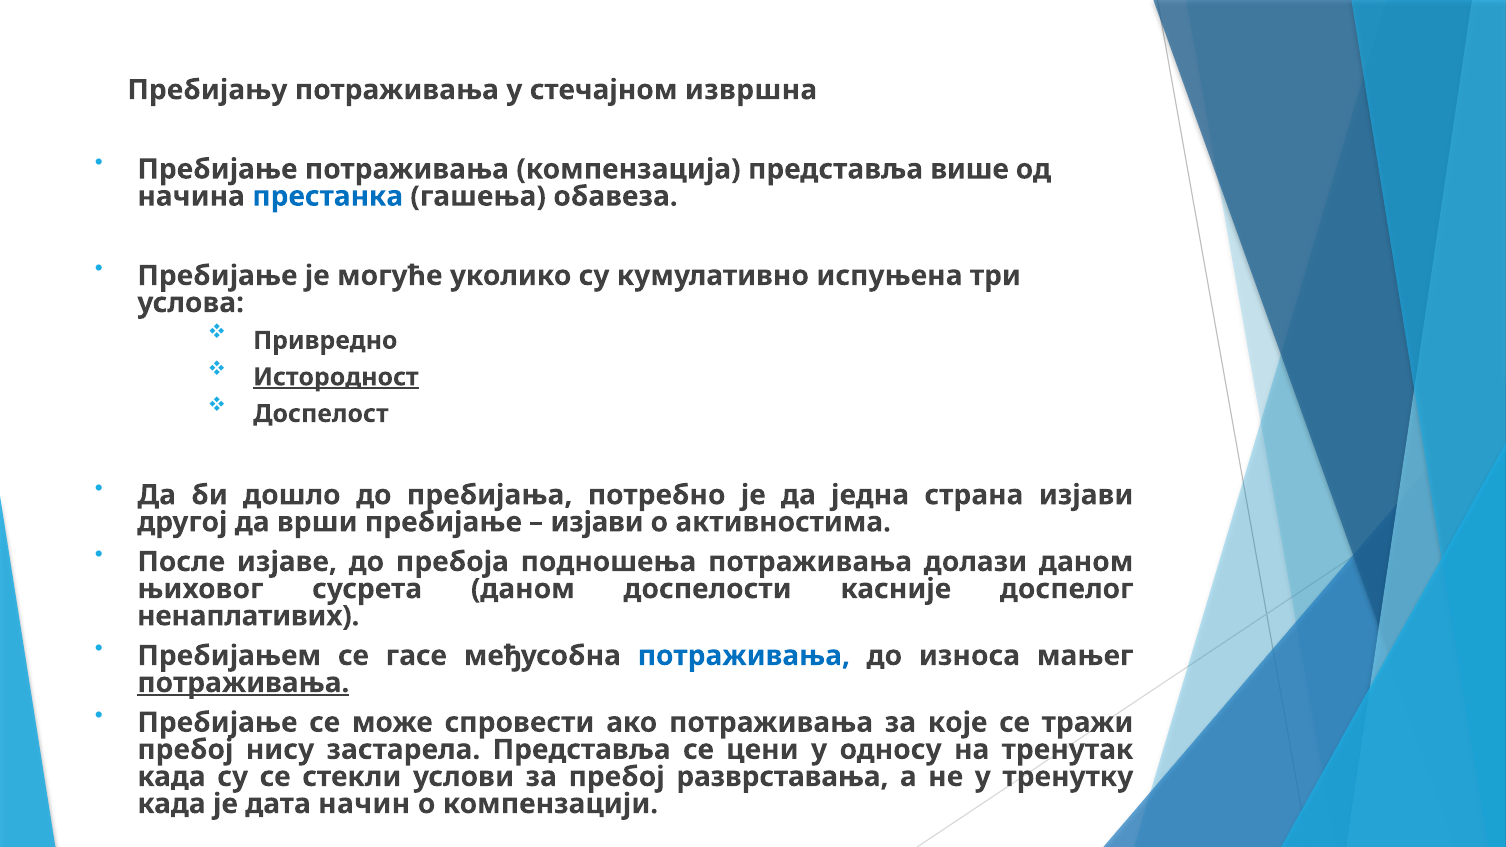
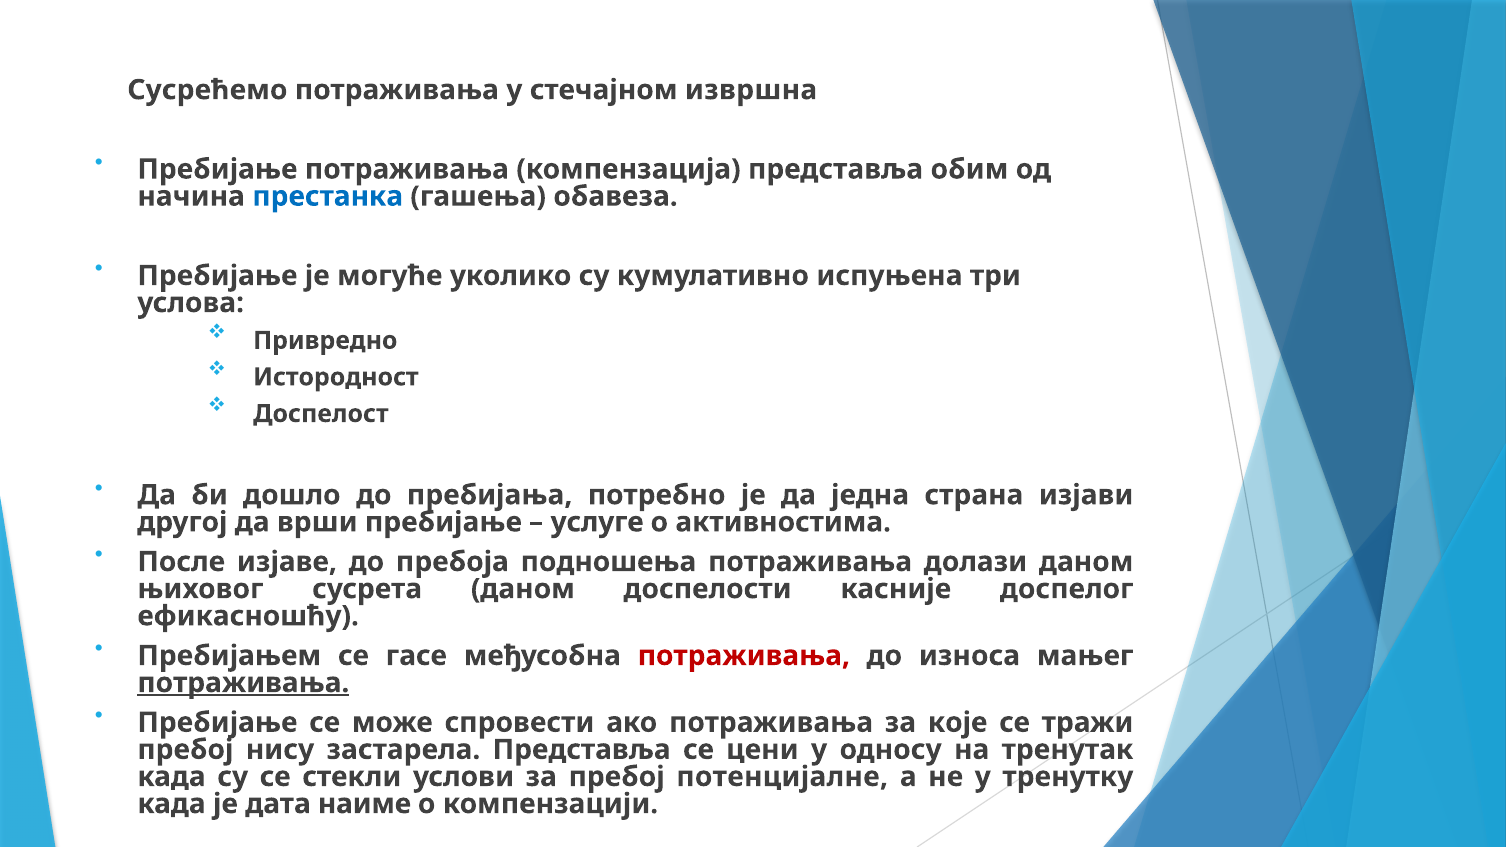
Пребијању: Пребијању -> Сусрећемо (207, 90)
више: више -> обим (969, 169)
Истородност underline: present -> none (336, 377)
изјави: изјави -> услуге (597, 522)
ненаплативих: ненаплативих -> ефикасношћу (248, 616)
потраживања colour: blue -> red (744, 656)
разврставања: разврставања -> потенцијалне (782, 777)
начин: начин -> наиме (364, 804)
